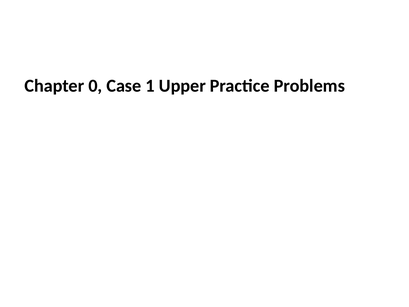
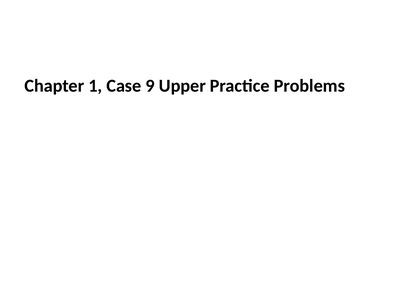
0: 0 -> 1 (95, 86)
1: 1 -> 9 (150, 86)
